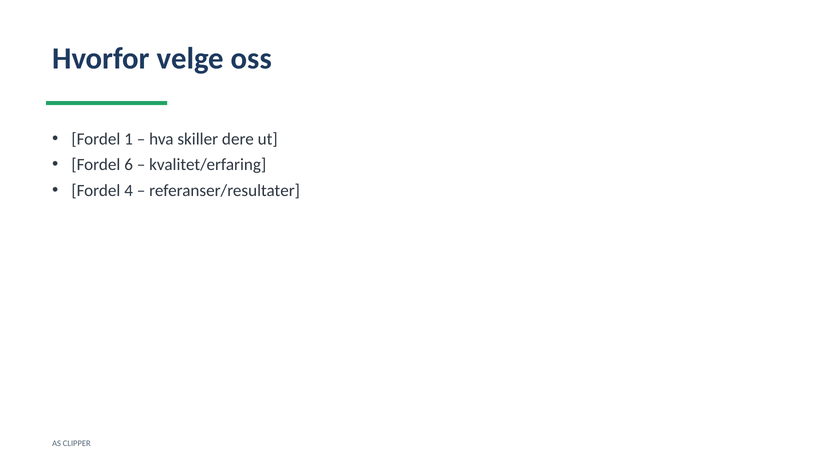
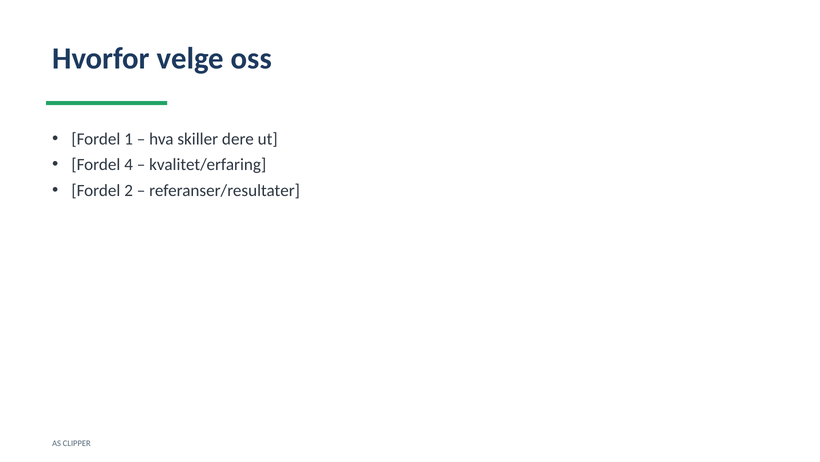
6: 6 -> 4 (129, 165)
4: 4 -> 2 (129, 190)
